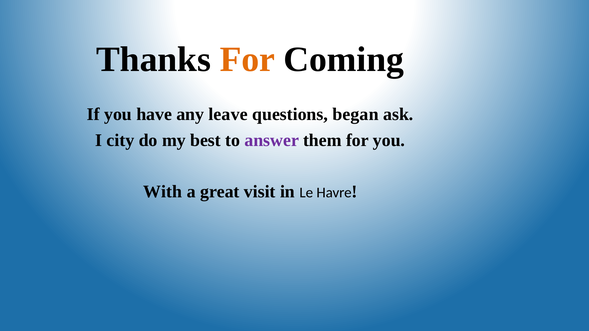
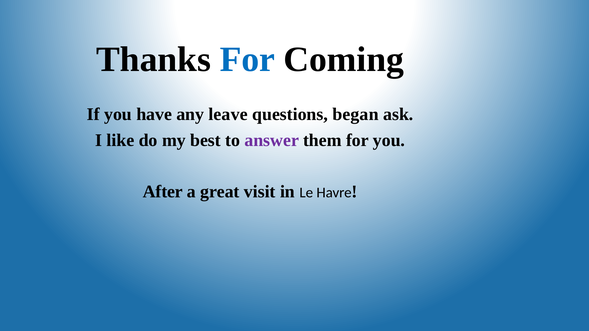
For colour: orange -> blue (247, 59)
city: city -> like (120, 140)
With: With -> After (163, 192)
